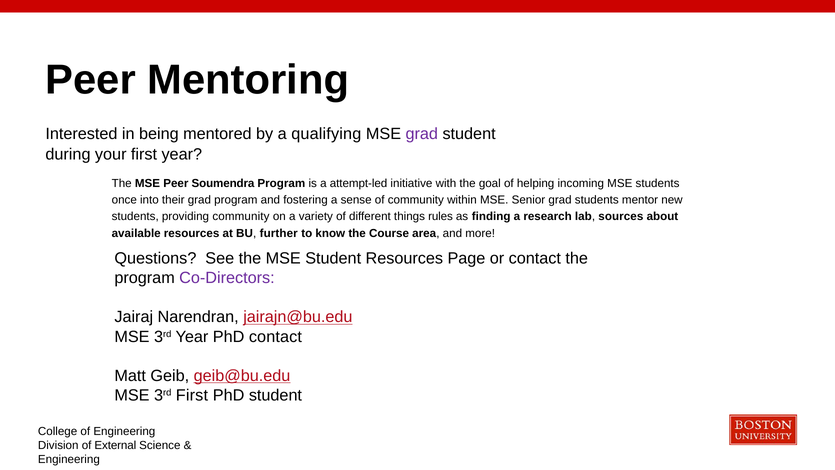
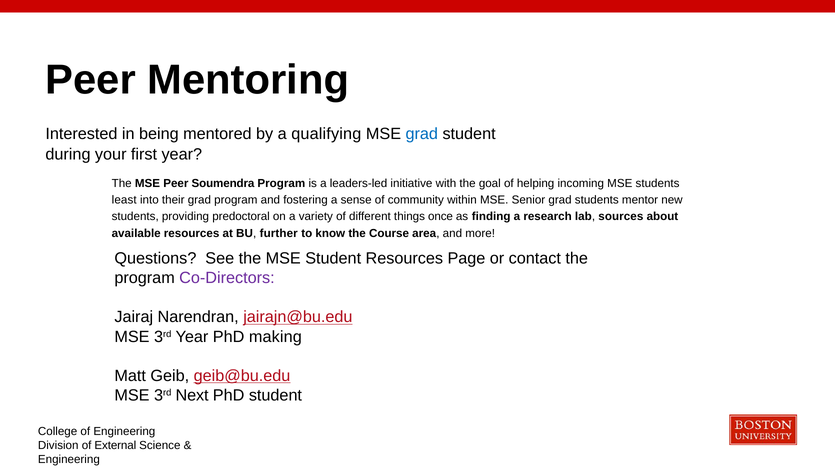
grad colour: purple -> blue (422, 134)
attempt-led: attempt-led -> leaders-led (359, 183)
once: once -> least (124, 200)
providing community: community -> predoctoral (241, 216)
rules: rules -> once (440, 216)
PhD contact: contact -> making (275, 336)
3rd First: First -> Next (192, 395)
